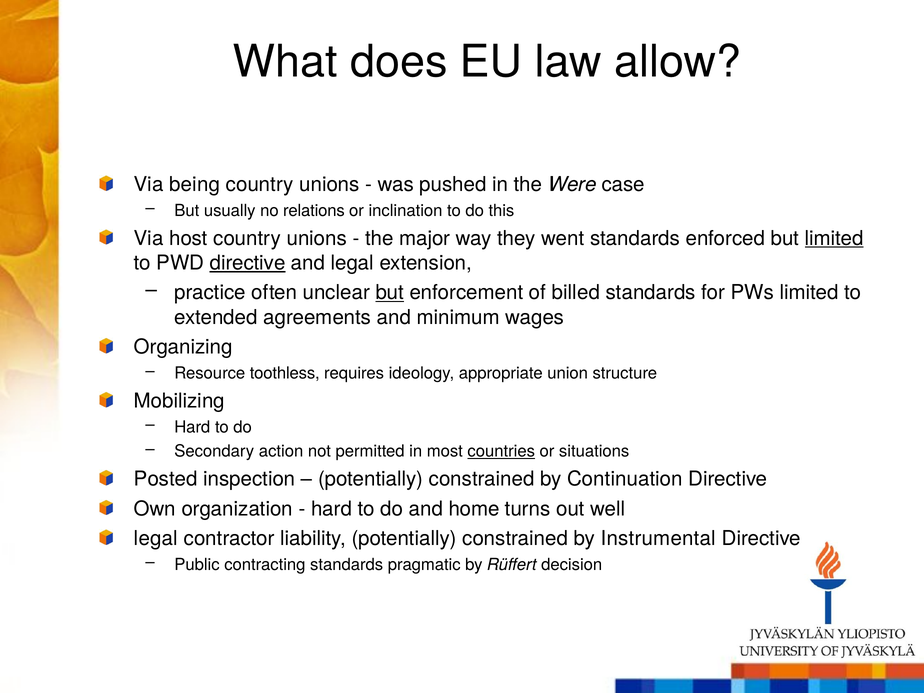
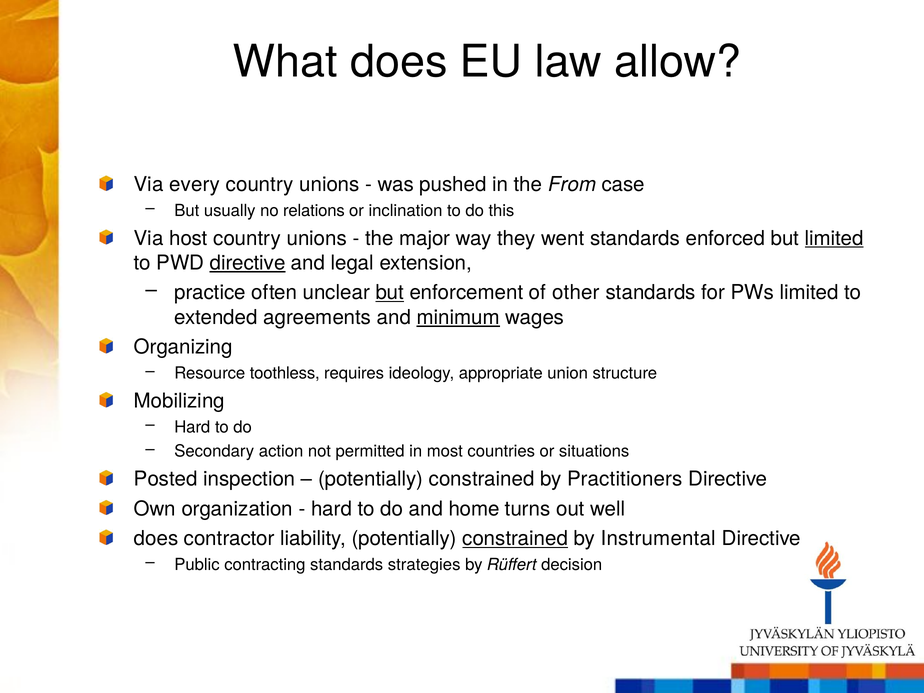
being: being -> every (195, 184)
Were: Were -> From (572, 184)
billed: billed -> other (576, 293)
minimum underline: none -> present (458, 317)
countries underline: present -> none (501, 451)
Continuation: Continuation -> Practitioners (625, 479)
legal: legal -> does (156, 539)
constrained underline: none -> present (515, 539)
pragmatic: pragmatic -> strategies (424, 565)
